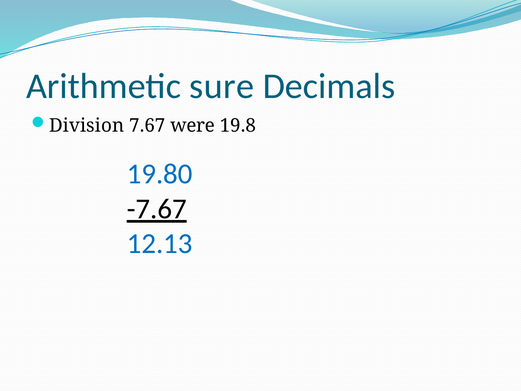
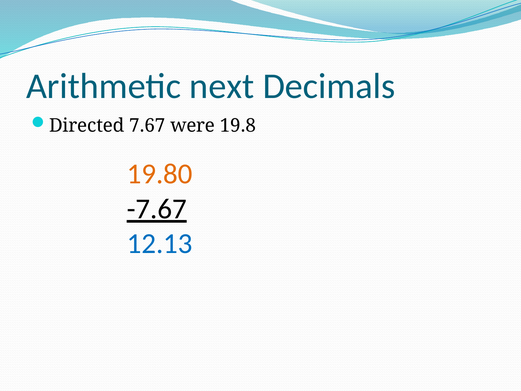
sure: sure -> next (222, 86)
Division: Division -> Directed (87, 125)
19.80 colour: blue -> orange (160, 174)
